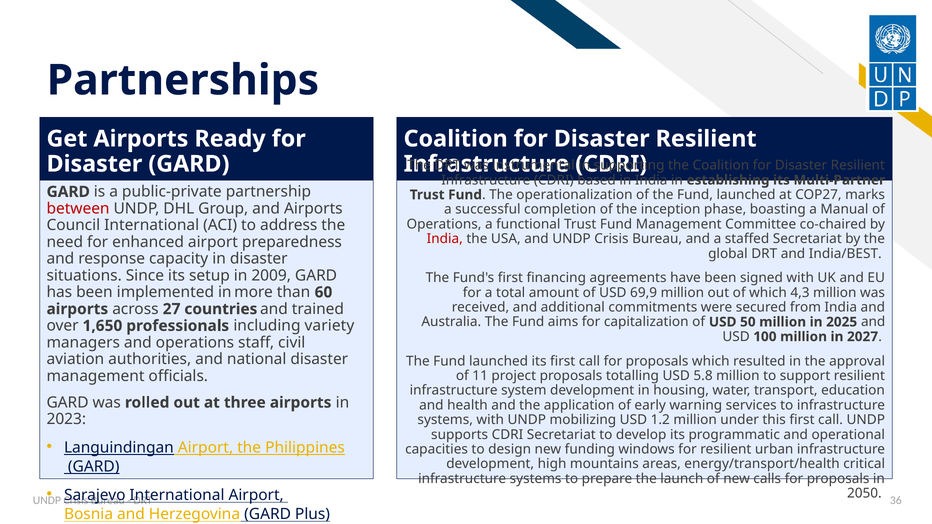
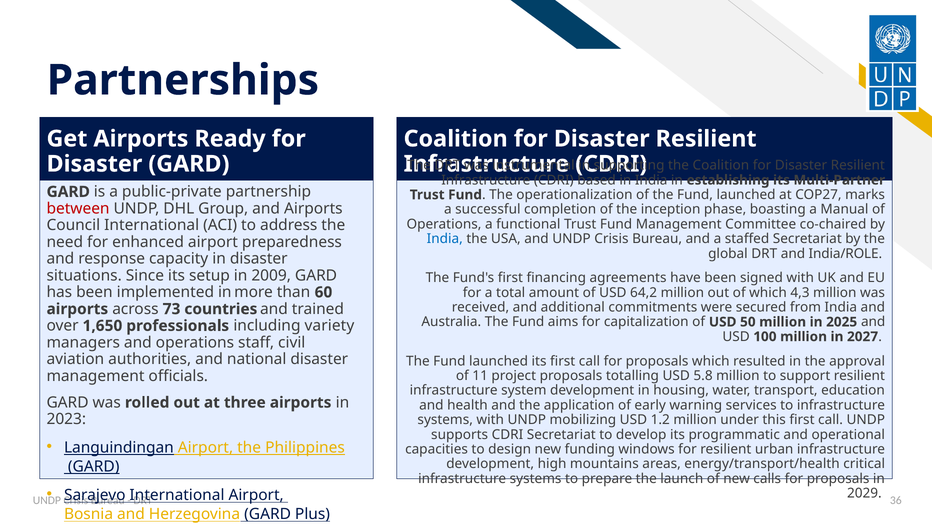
India colour: red -> blue (445, 239)
India/BEST: India/BEST -> India/ROLE (845, 254)
69,9: 69,9 -> 64,2 (644, 293)
27: 27 -> 73 (172, 309)
2050: 2050 -> 2029 (864, 494)
